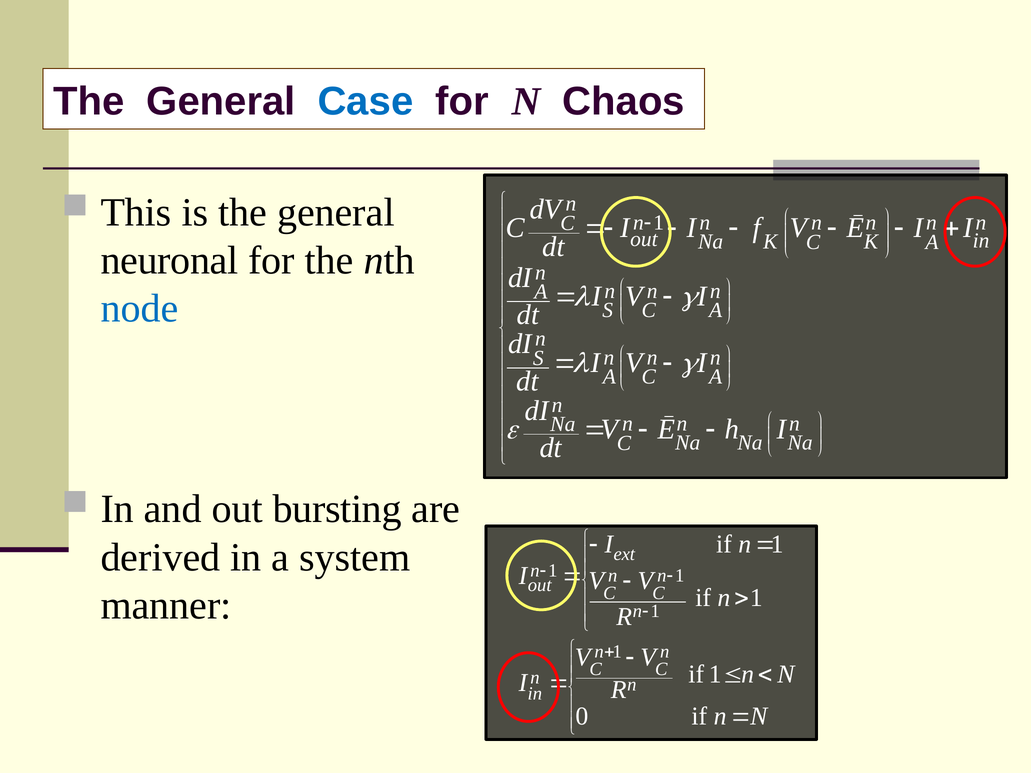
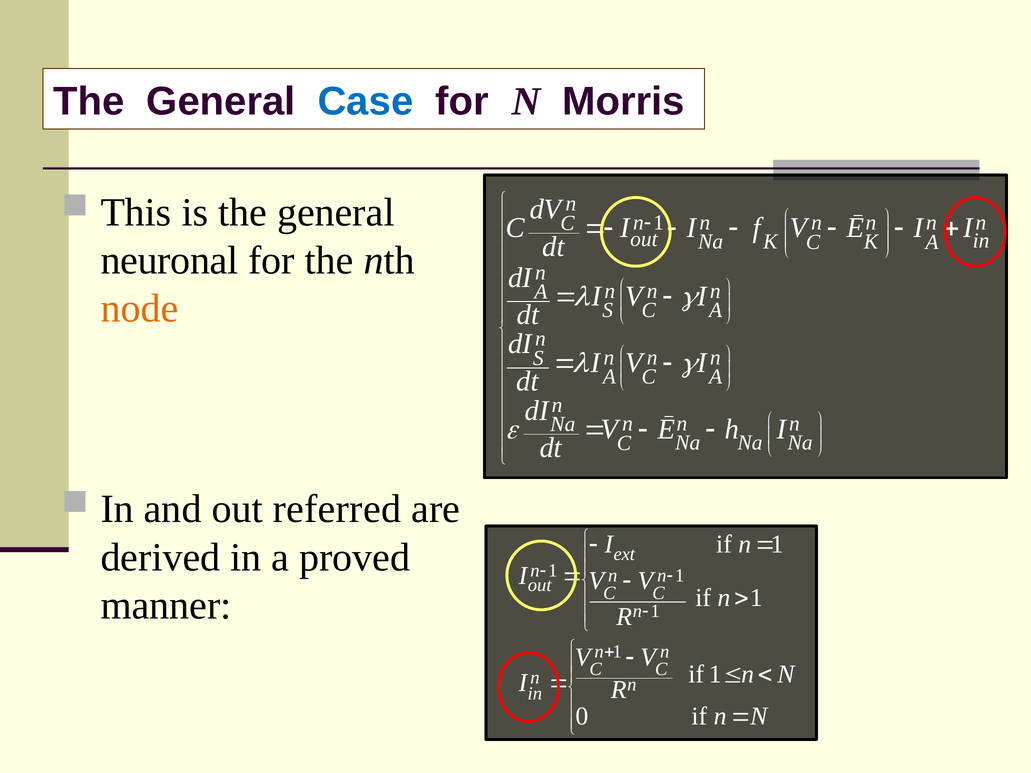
Chaos: Chaos -> Morris (624, 102)
node colour: blue -> orange (139, 309)
bursting: bursting -> referred (337, 509)
system: system -> proved (355, 557)
